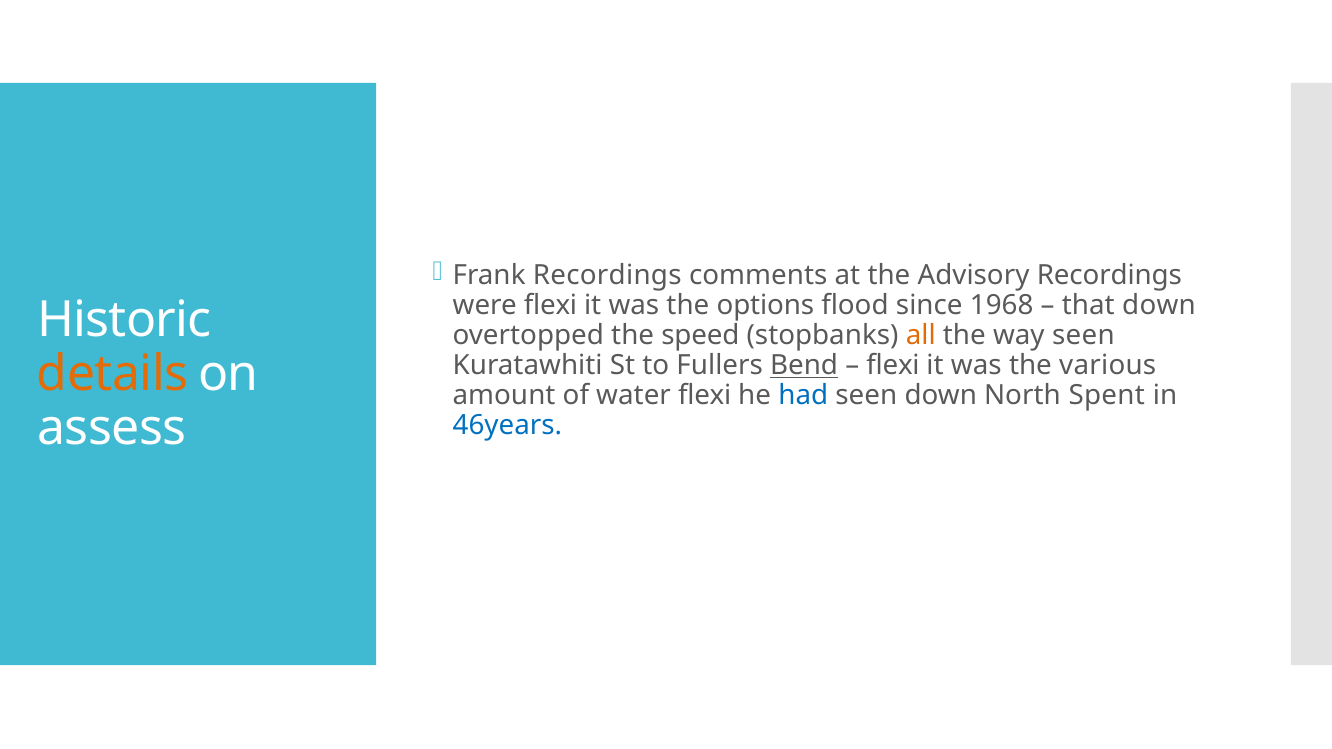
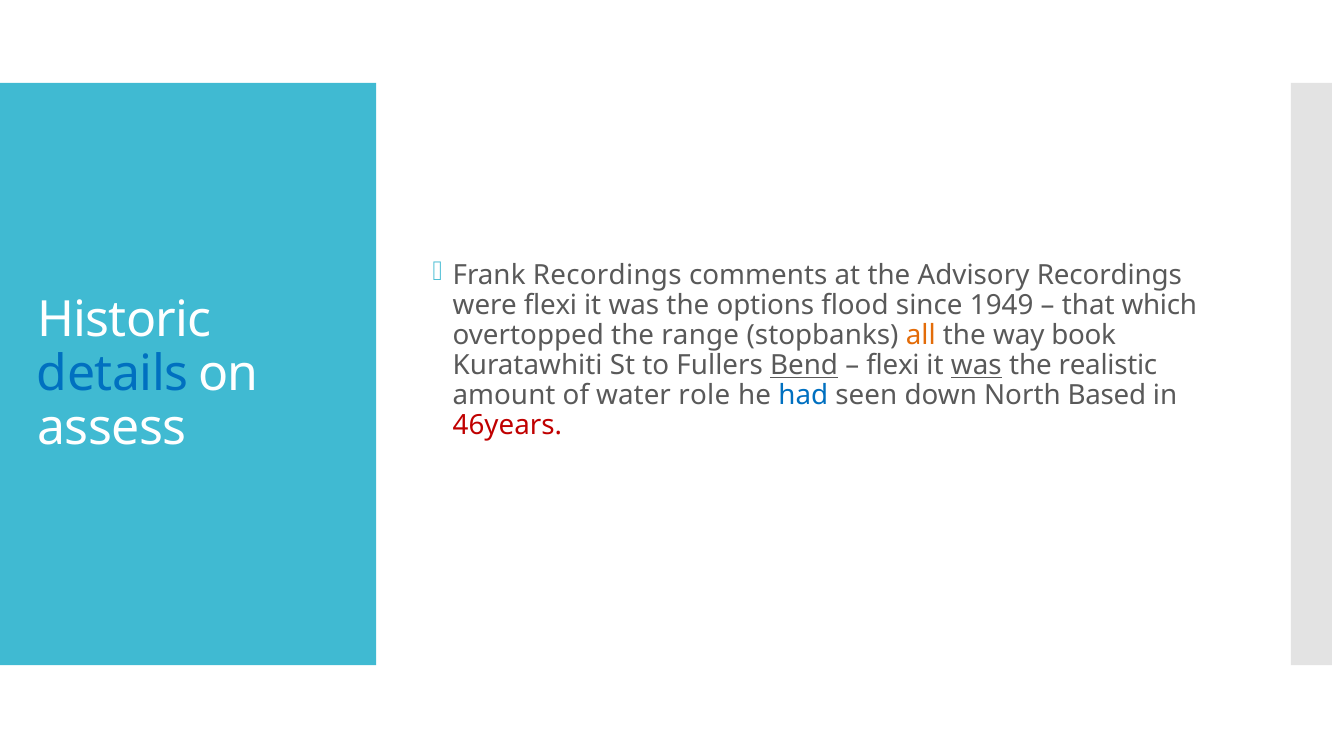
1968: 1968 -> 1949 (1002, 306)
that down: down -> which (1159, 306)
speed: speed -> range (700, 336)
way seen: seen -> book (1084, 336)
was underline: none -> present (976, 366)
various: various -> realistic (1108, 366)
details colour: orange -> blue (113, 374)
water flexi: flexi -> role (704, 396)
Spent: Spent -> Based (1107, 396)
46years colour: blue -> red (507, 426)
